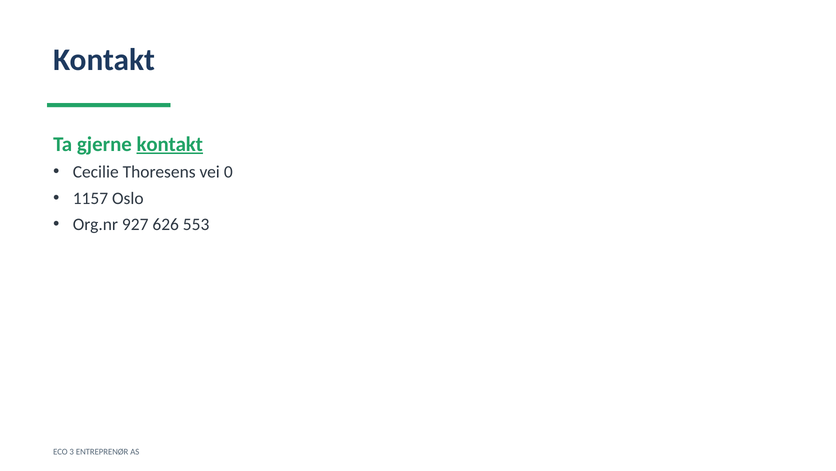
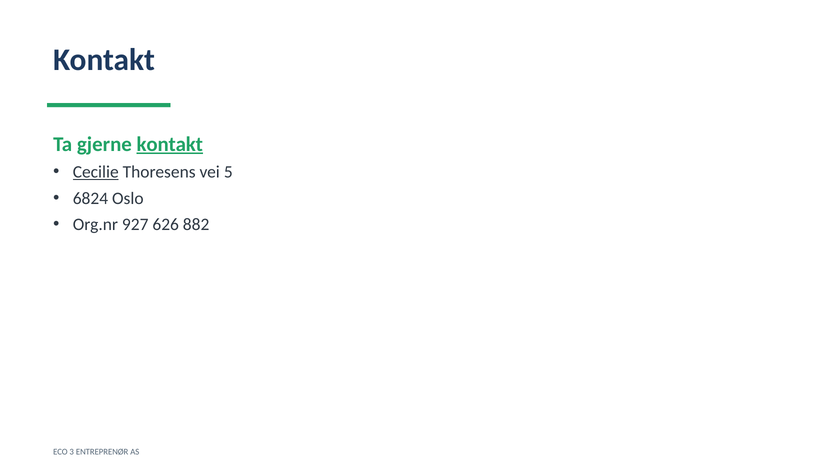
Cecilie underline: none -> present (96, 172)
0: 0 -> 5 (228, 172)
1157: 1157 -> 6824 (90, 198)
553: 553 -> 882 (196, 224)
